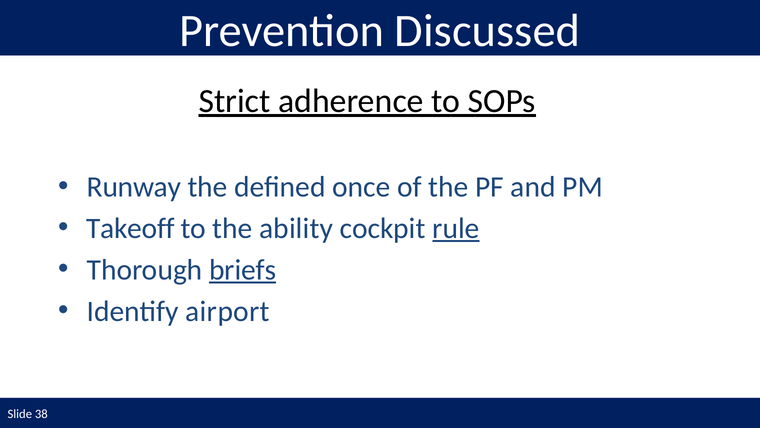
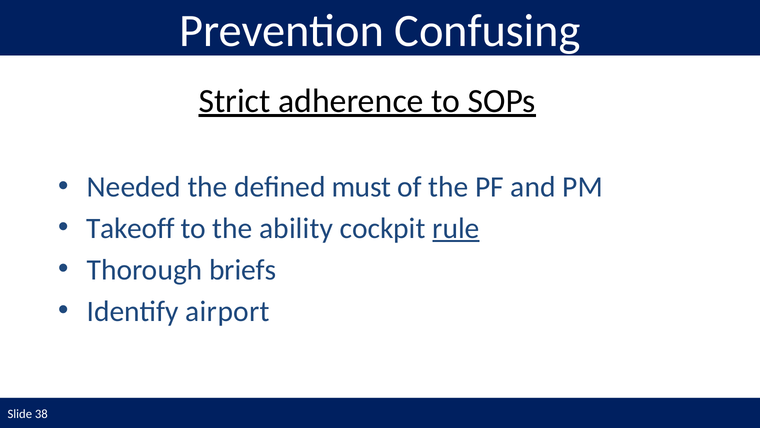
Discussed: Discussed -> Confusing (487, 31)
Runway: Runway -> Needed (134, 187)
once: once -> must (361, 187)
briefs underline: present -> none (243, 269)
